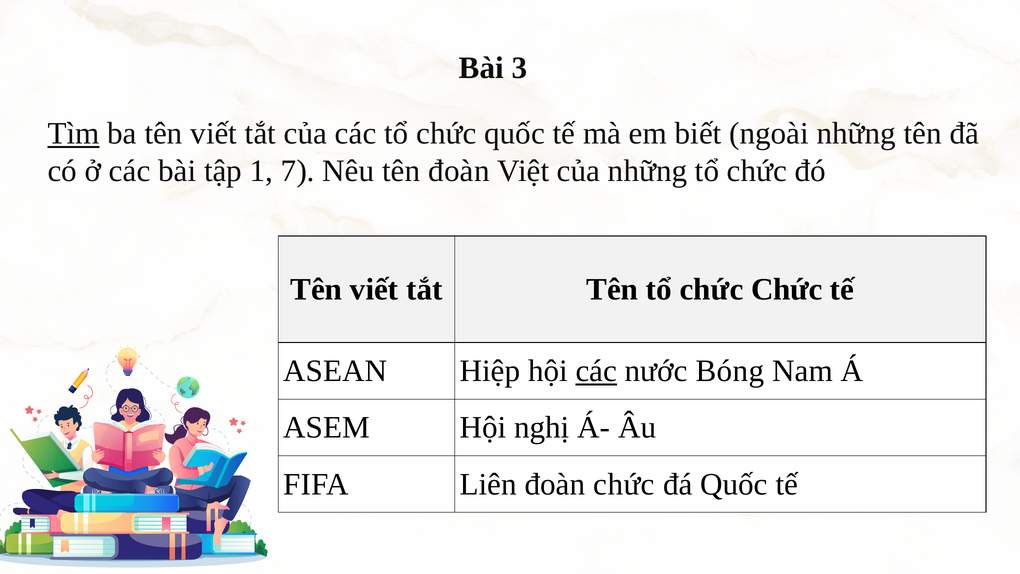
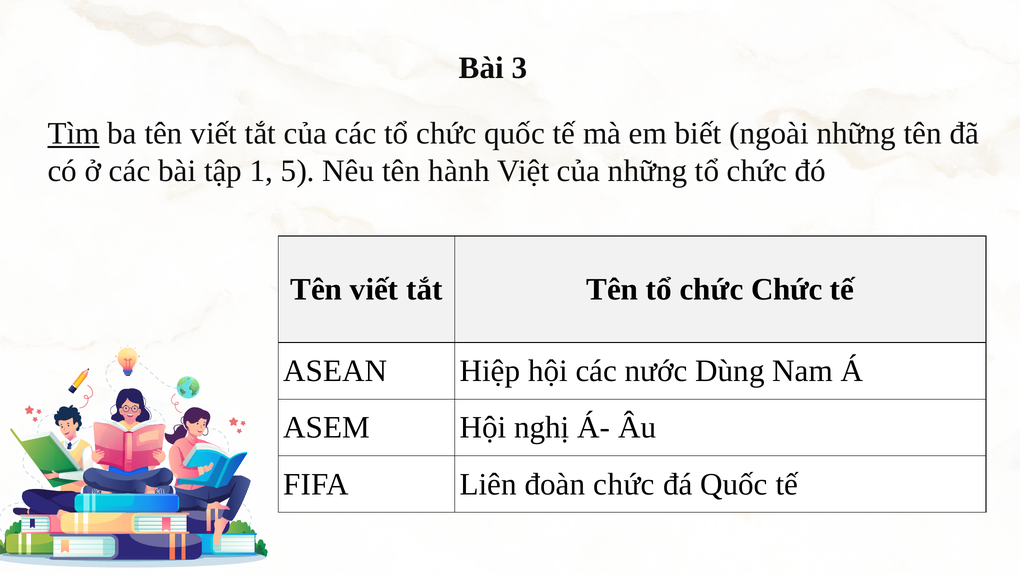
7: 7 -> 5 (298, 171)
tên đoàn: đoàn -> hành (459, 171)
các underline: present -> none (596, 371)
Bóng: Bóng -> Dùng (730, 371)
